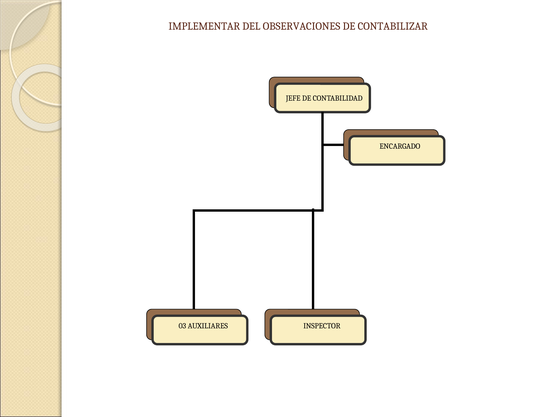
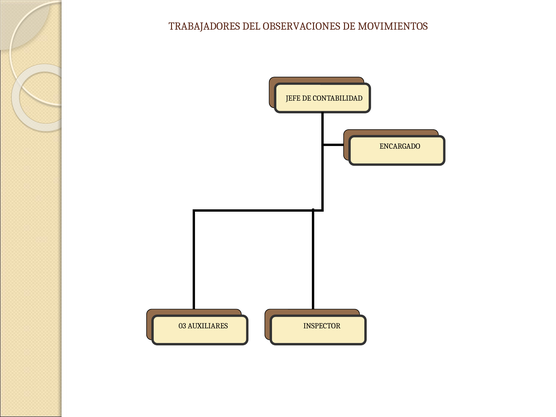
IMPLEMENTAR: IMPLEMENTAR -> TRABAJADORES (204, 26)
CONTABILIZAR: CONTABILIZAR -> MOVIMIENTOS (393, 26)
